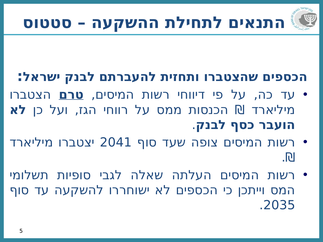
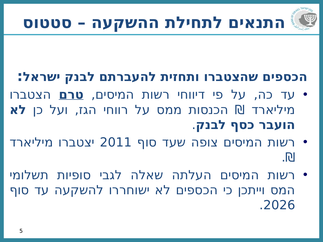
2041: 2041 -> 2011 (116, 143)
2035: 2035 -> 2026 (279, 206)
